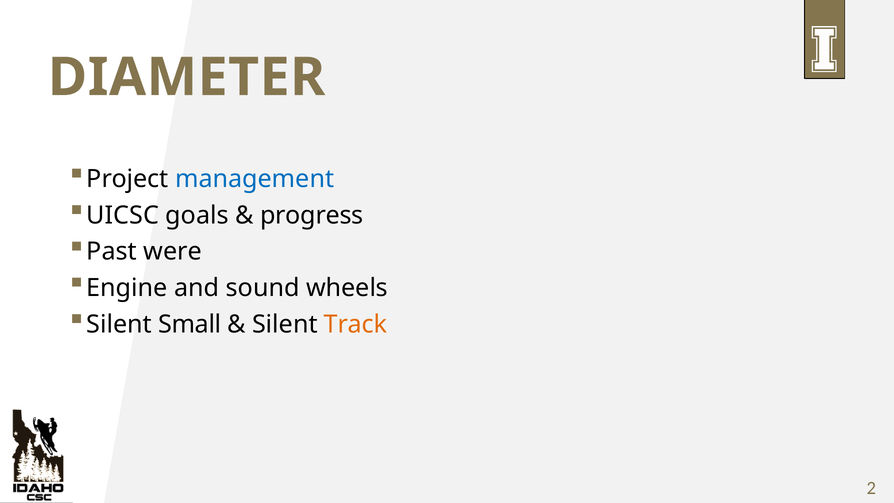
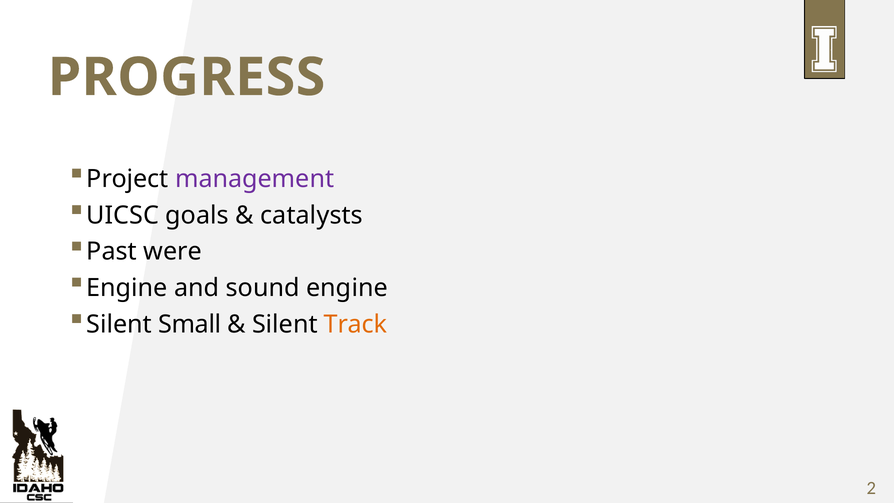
DIAMETER: DIAMETER -> PROGRESS (187, 77)
management colour: blue -> purple (255, 179)
progress: progress -> catalysts (312, 215)
sound wheels: wheels -> engine (347, 288)
